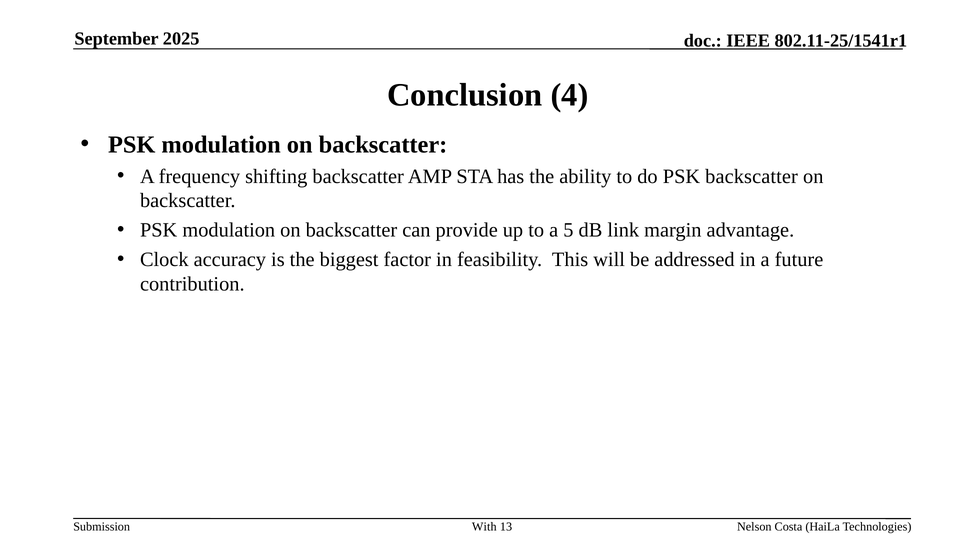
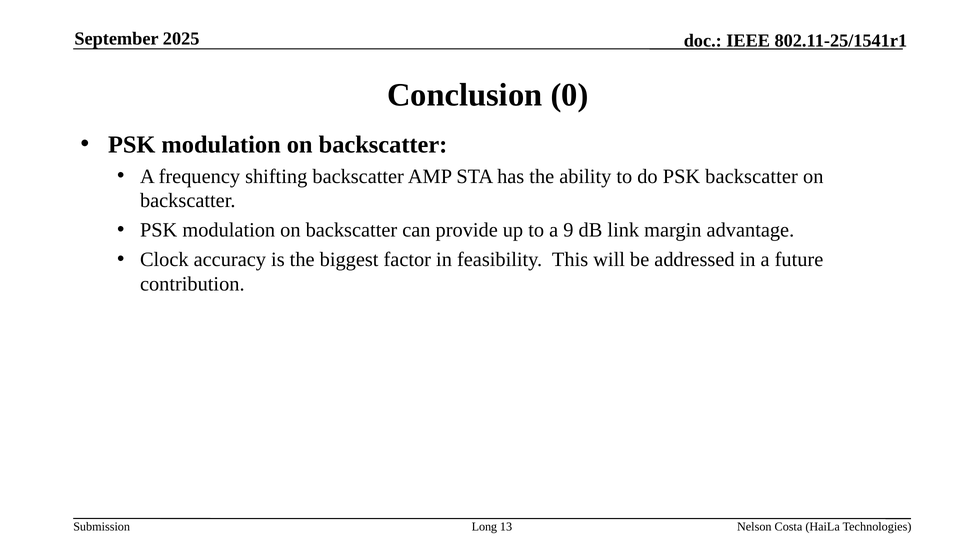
4: 4 -> 0 (570, 95)
5: 5 -> 9 (568, 230)
With: With -> Long (484, 527)
